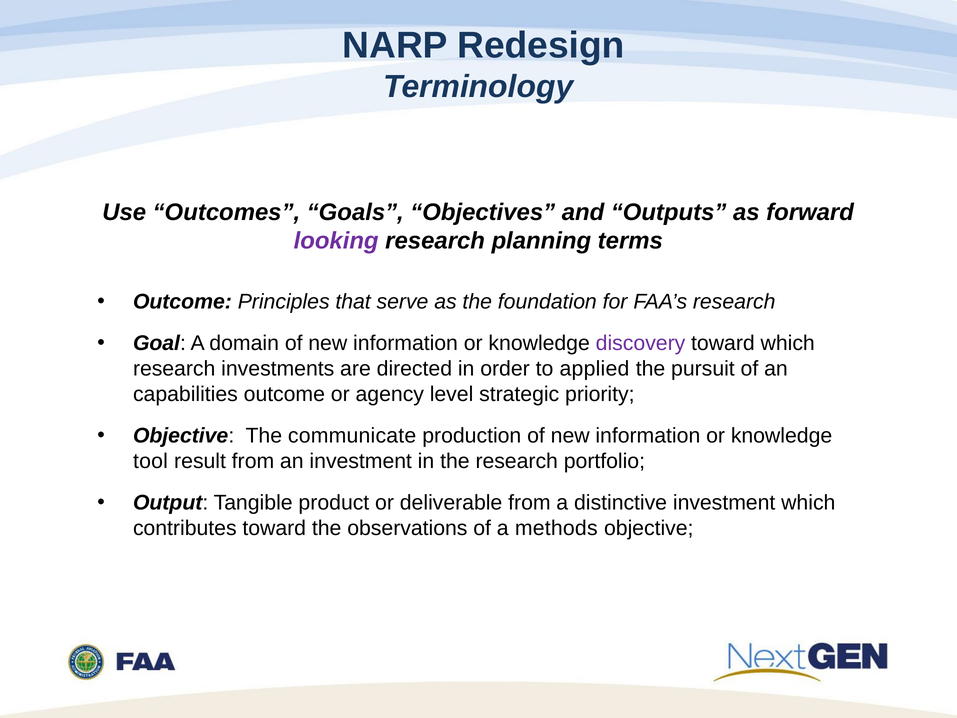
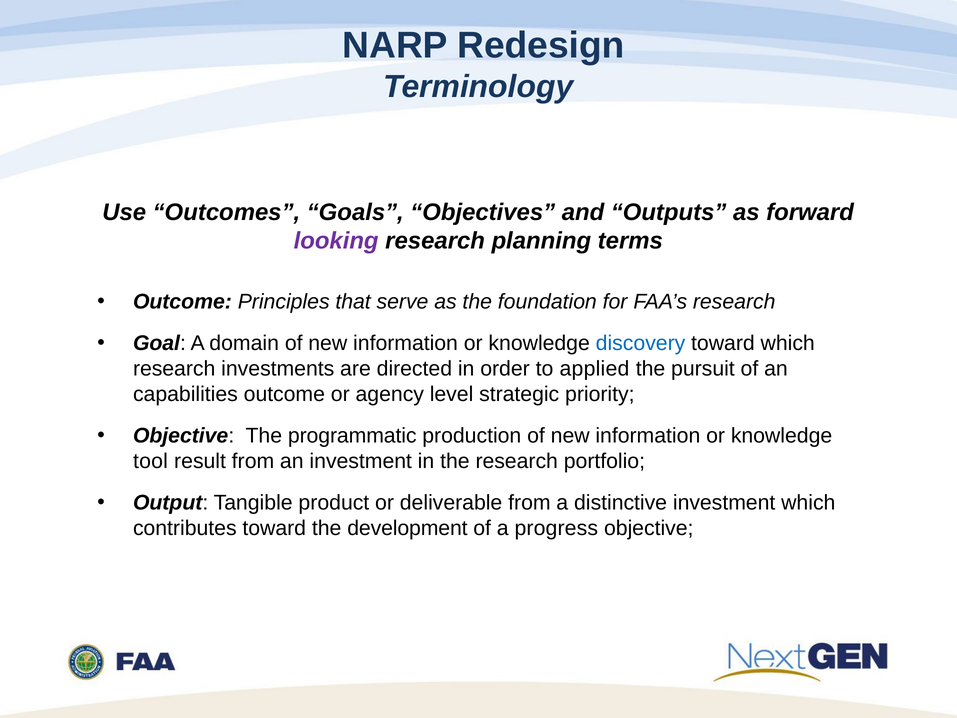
discovery colour: purple -> blue (641, 343)
communicate: communicate -> programmatic (352, 436)
observations: observations -> development (407, 528)
methods: methods -> progress (556, 528)
